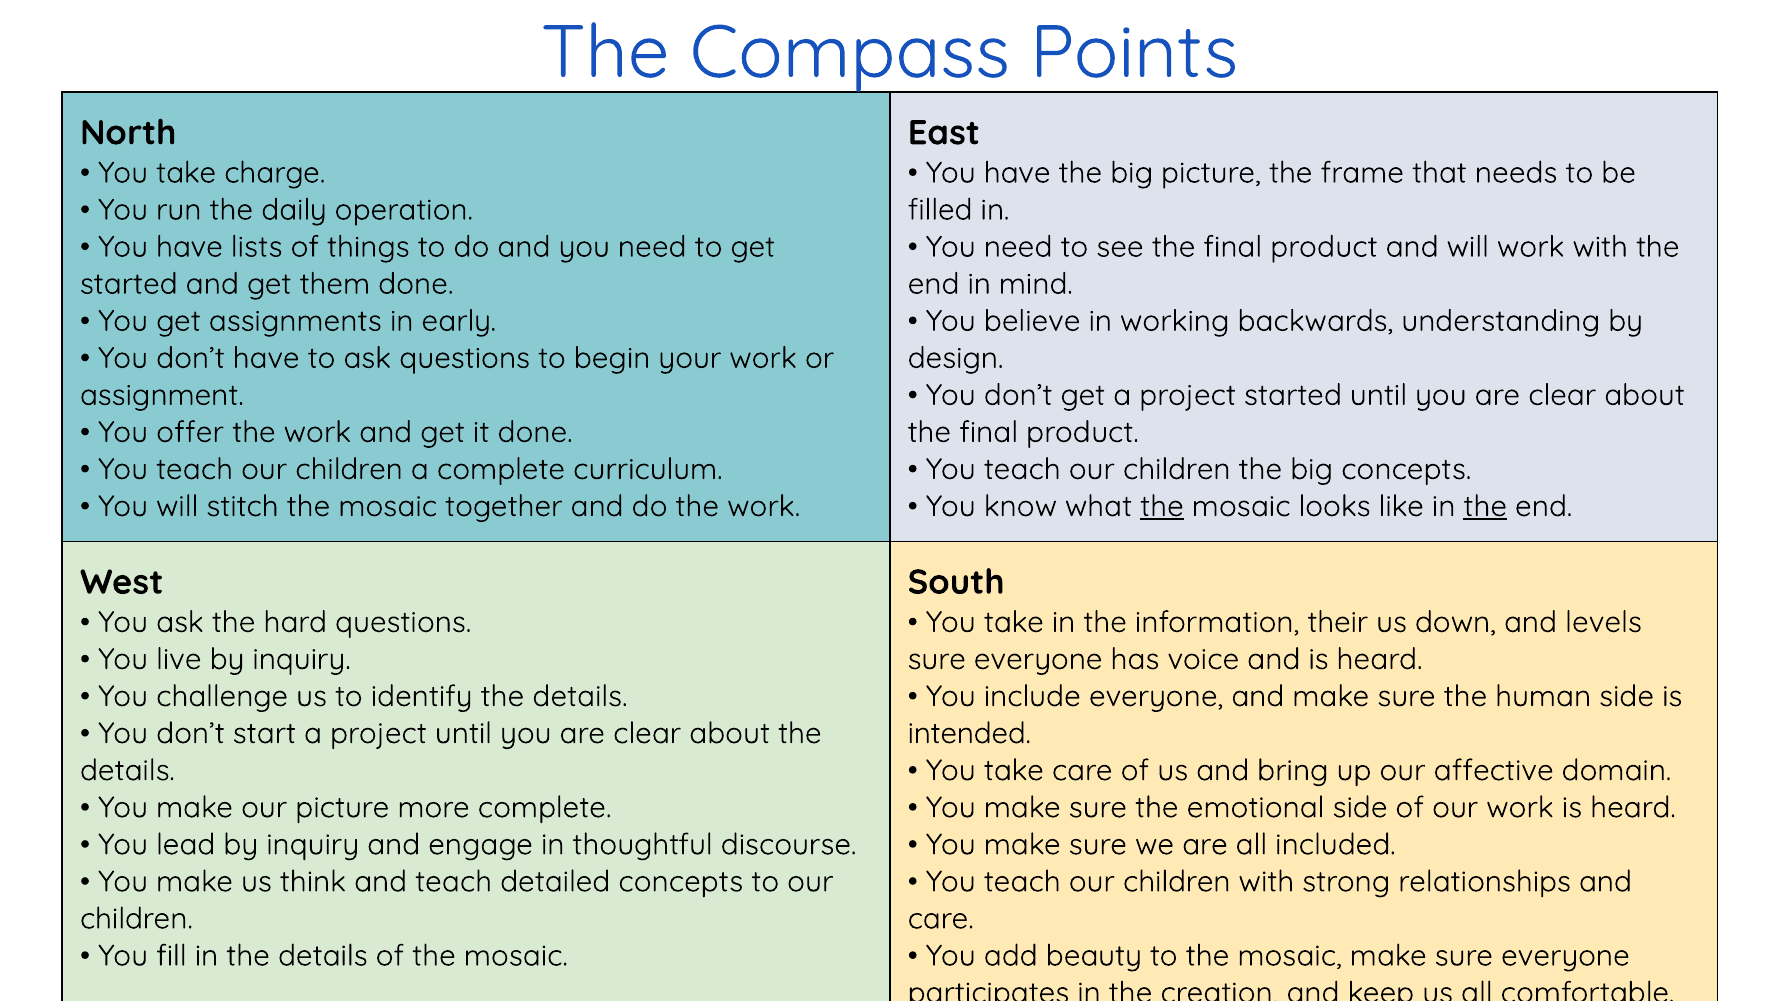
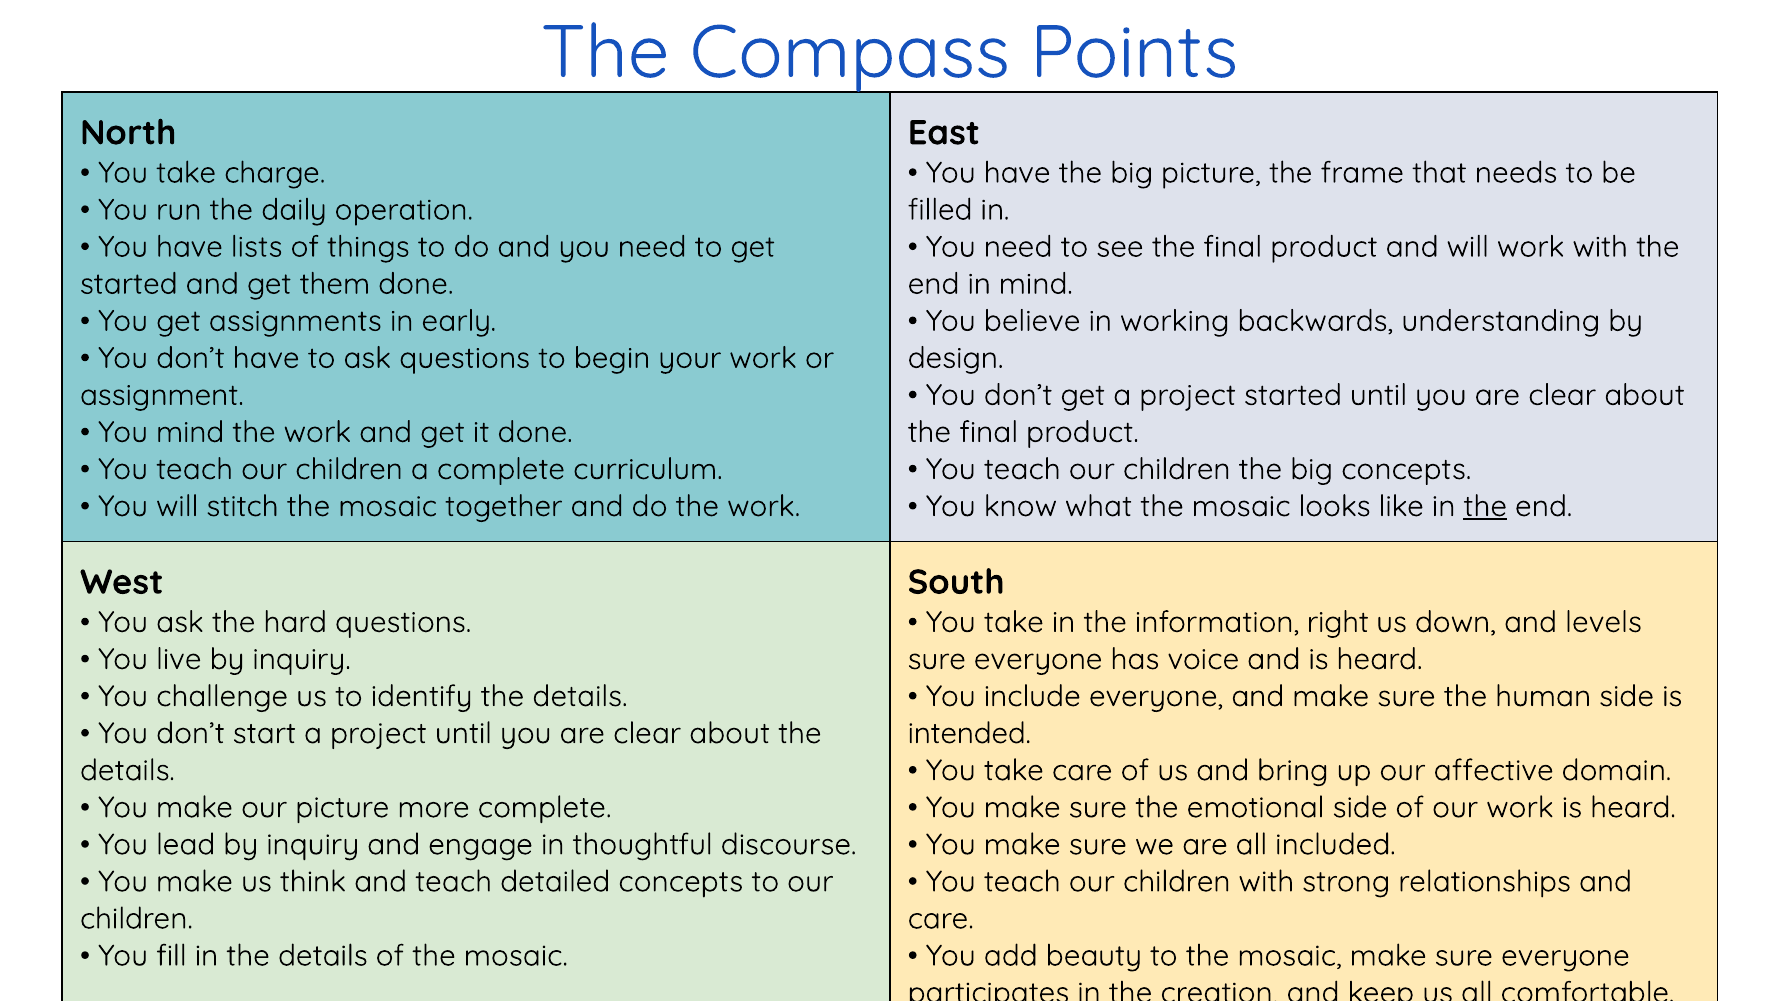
You offer: offer -> mind (190, 432)
the underline: present -> none (1162, 506)
their: their -> right (1338, 622)
